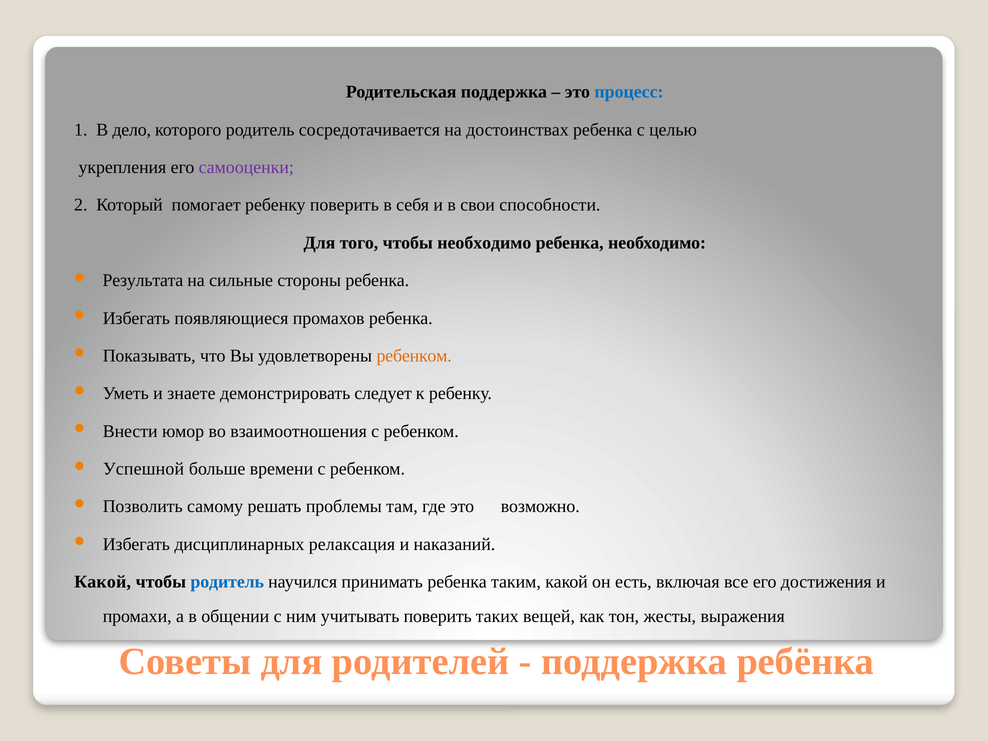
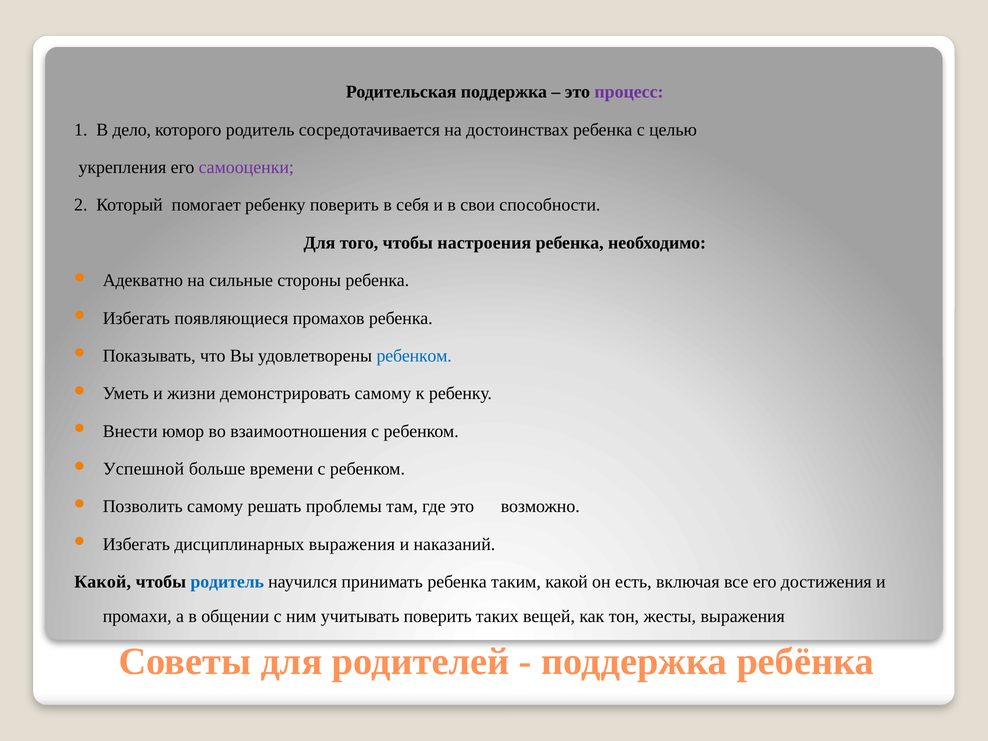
процесс colour: blue -> purple (629, 92)
чтобы необходимо: необходимо -> настроения (484, 243)
Результата: Результата -> Адекватно (143, 280)
ребенком colour: orange -> blue (414, 356)
знаете: знаете -> жизни (191, 394)
демонстрировать следует: следует -> самому (383, 394)
дисциплинарных релаксация: релаксация -> выражения (352, 544)
